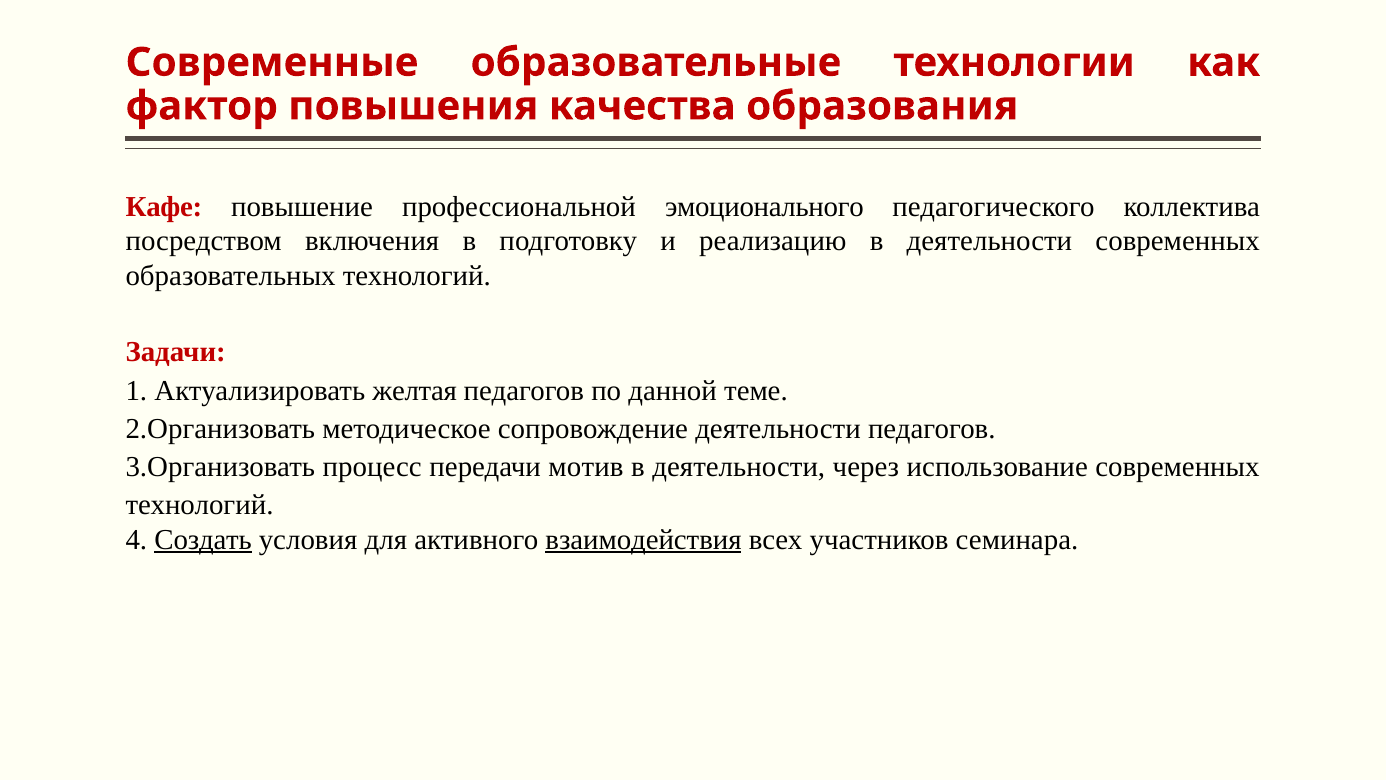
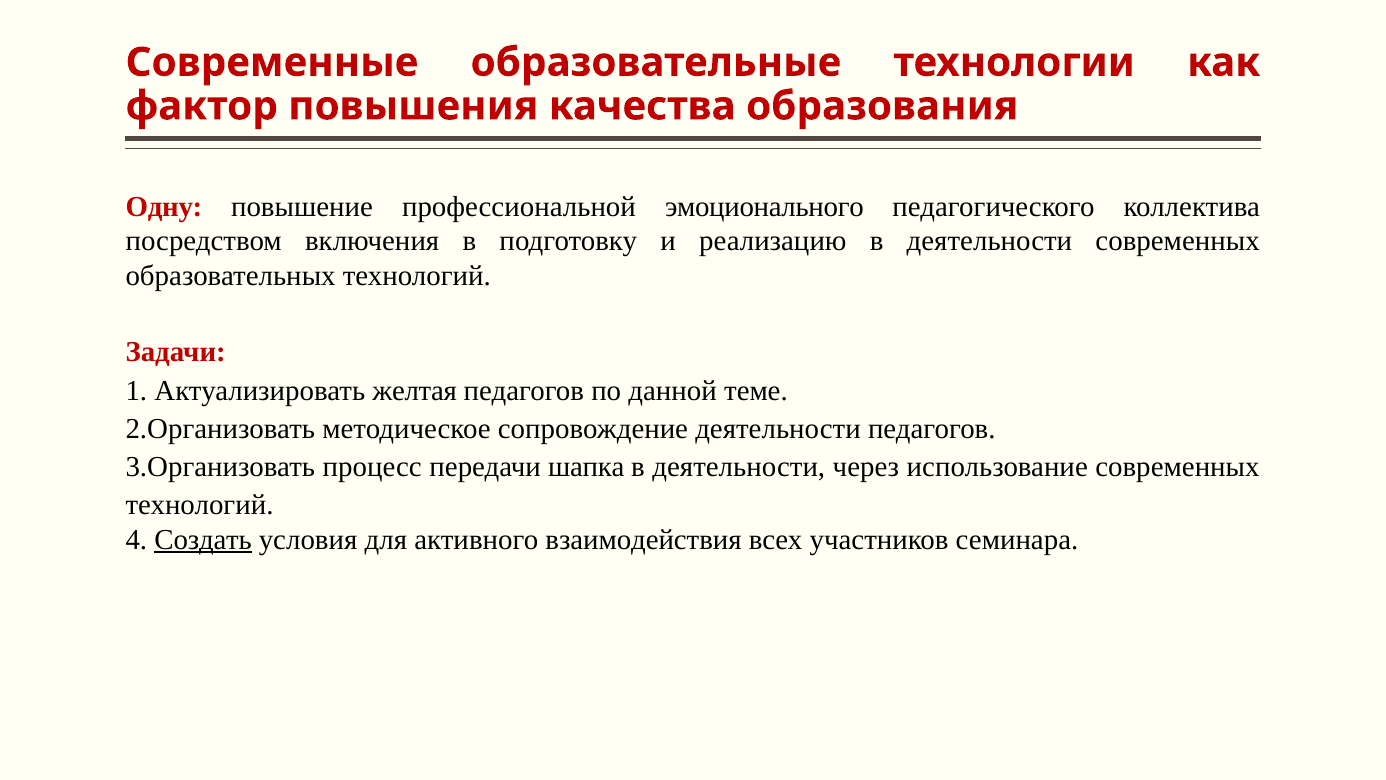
Кафе: Кафе -> Одну (164, 207)
мотив: мотив -> шапка (586, 467)
взаимодействия underline: present -> none (643, 539)
